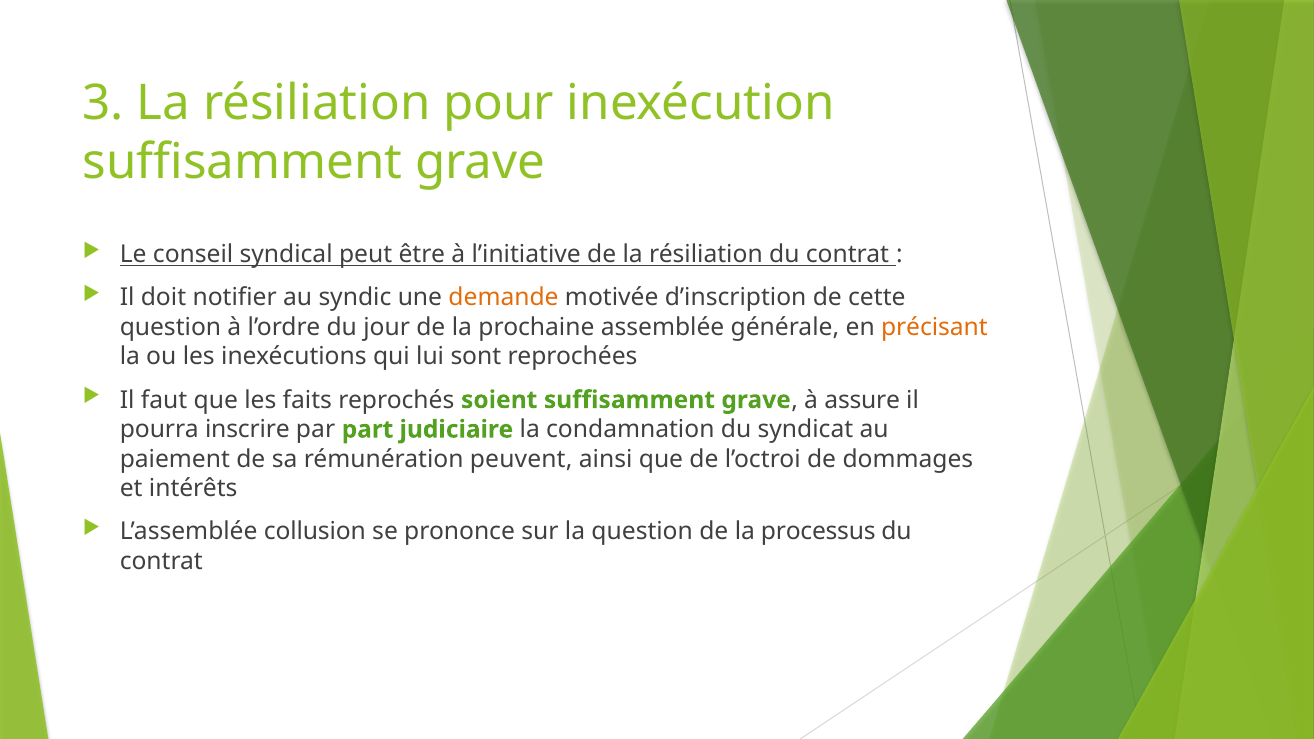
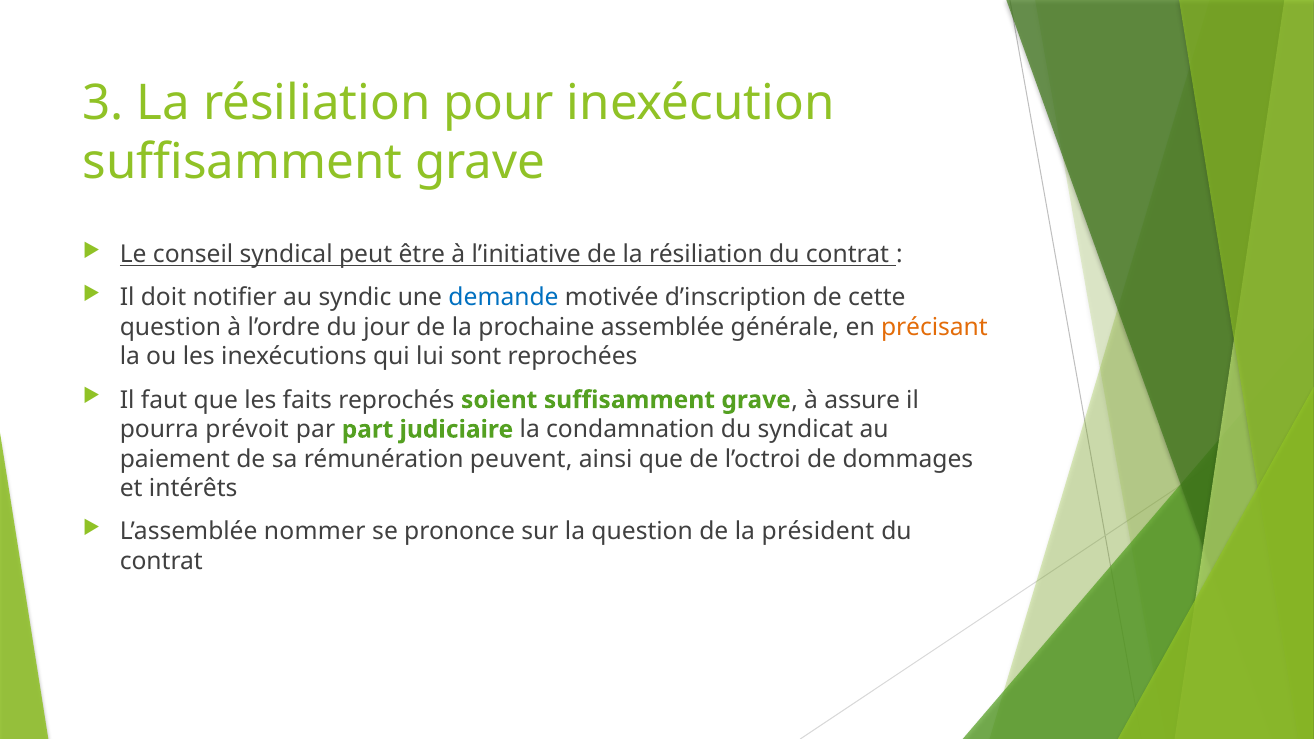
demande colour: orange -> blue (504, 298)
inscrire: inscrire -> prévoit (247, 430)
collusion: collusion -> nommer (315, 532)
processus: processus -> président (818, 532)
